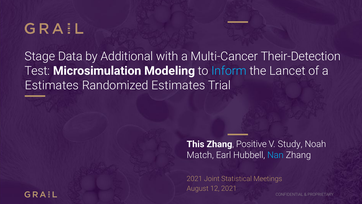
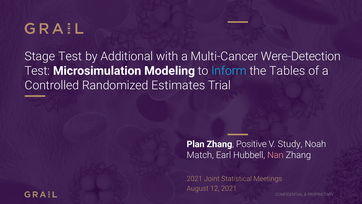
Stage Data: Data -> Test (70, 56)
Their-Detection: Their-Detection -> Were-Detection (301, 56)
Lancet: Lancet -> Tables (287, 71)
Estimates: Estimates -> Controlled (52, 85)
This: This -> Plan (196, 144)
Nan colour: light blue -> pink (275, 155)
